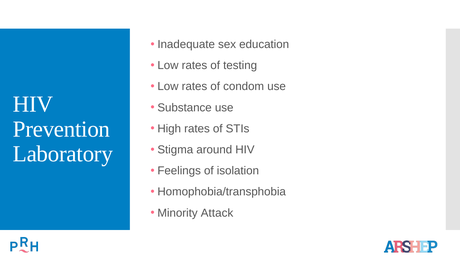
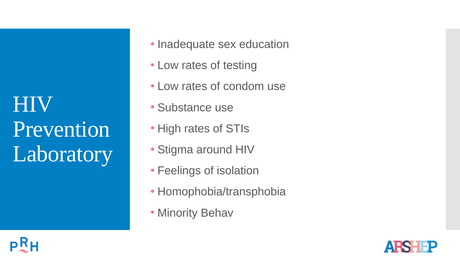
Attack: Attack -> Behav (217, 213)
